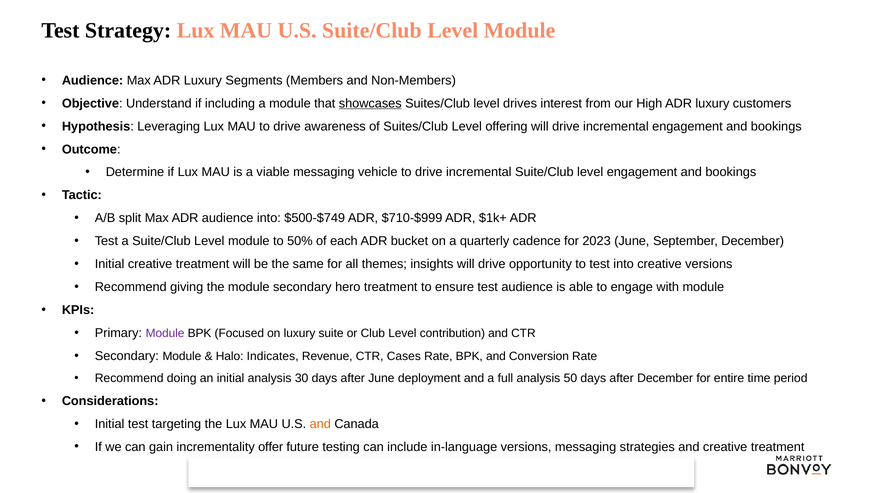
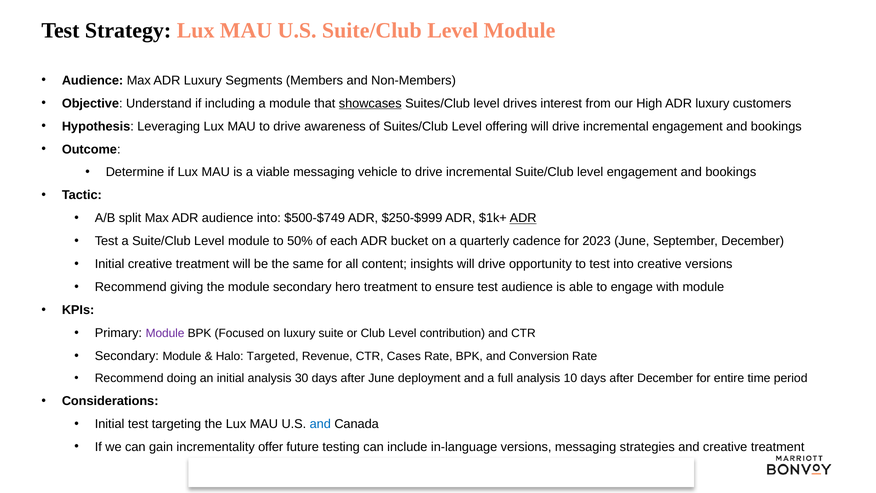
$710-$999: $710-$999 -> $250-$999 (412, 218)
ADR underline: none -> present (523, 218)
themes: themes -> content (384, 264)
Indicates: Indicates -> Targeted (273, 356)
50: 50 -> 10 (570, 378)
and colour: orange -> blue (320, 424)
